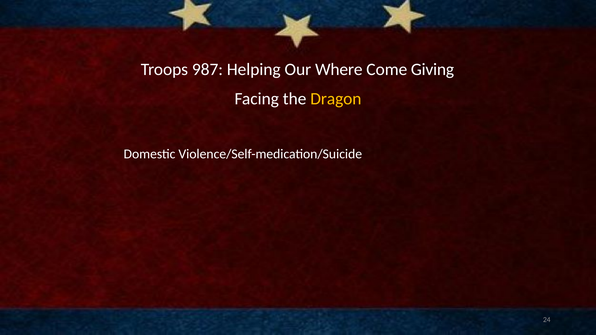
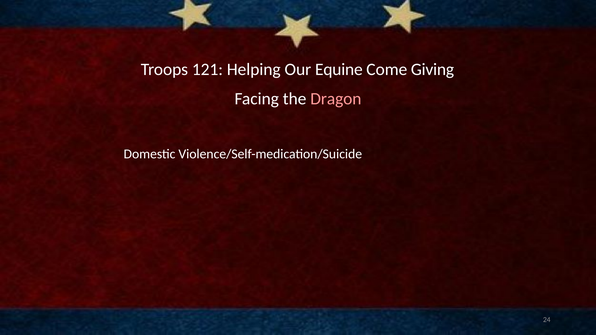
987: 987 -> 121 (207, 69)
Where: Where -> Equine (339, 69)
Dragon colour: yellow -> pink (336, 99)
